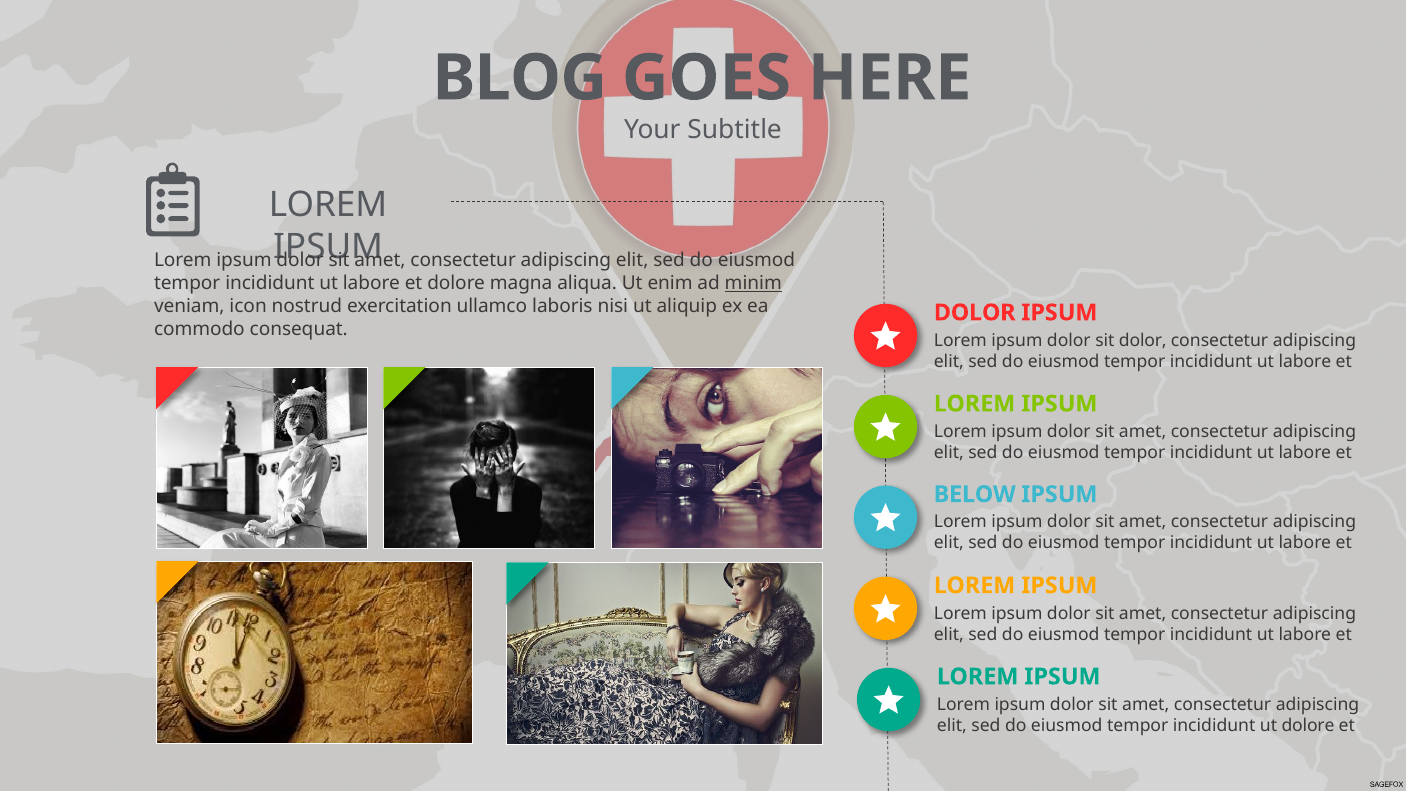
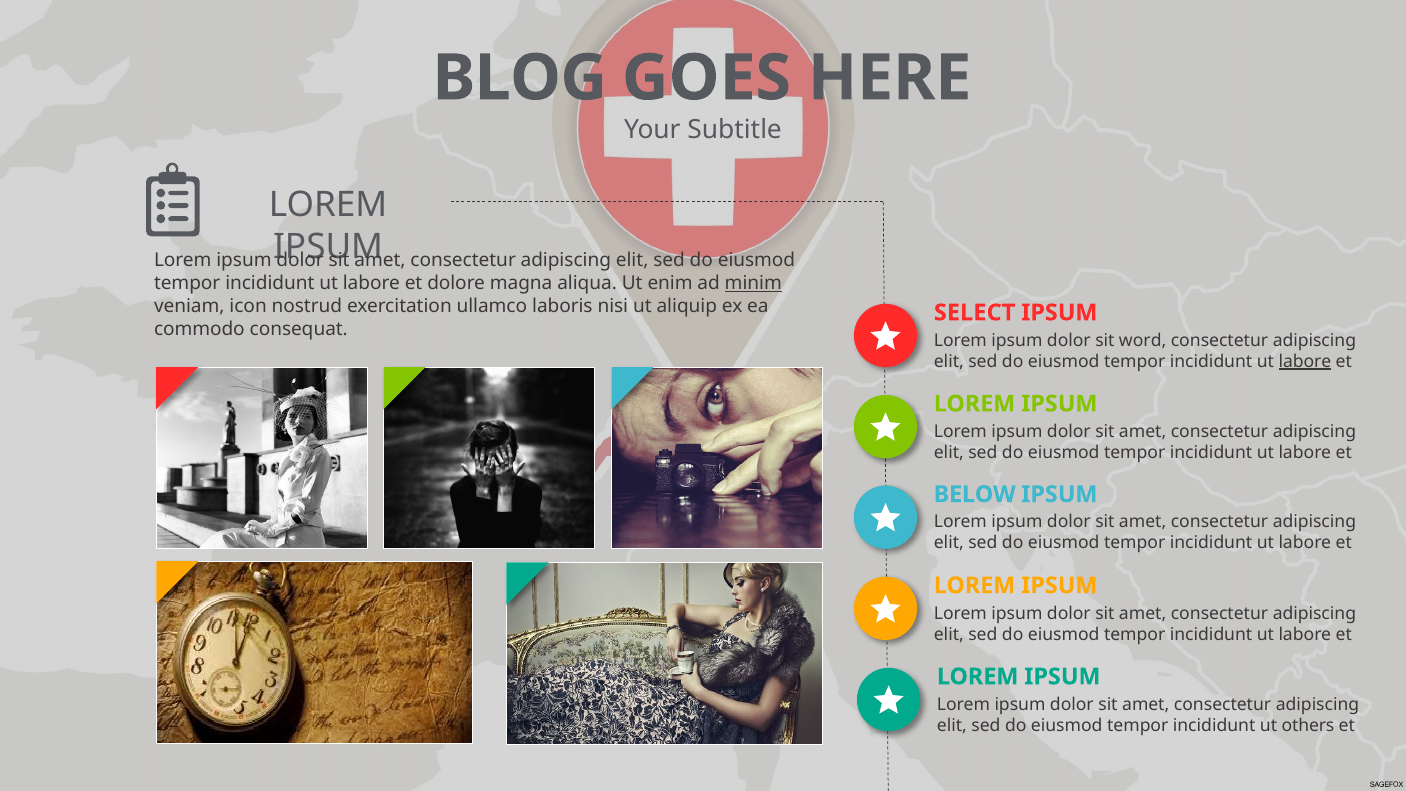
DOLOR: DOLOR -> SELECT (975, 313)
sit dolor: dolor -> word (1143, 340)
labore underline: none -> present (1305, 361)
ut dolore: dolore -> others (1308, 725)
